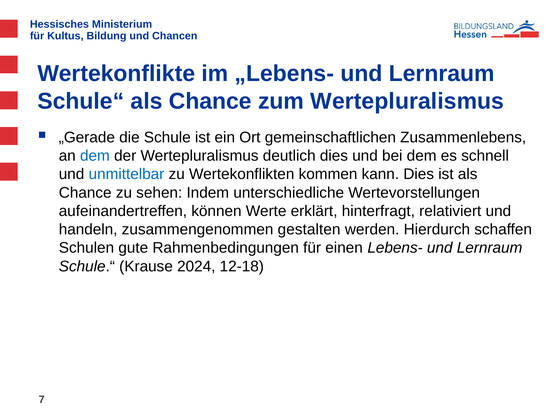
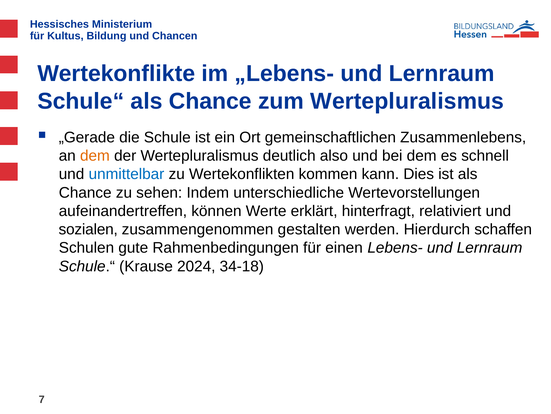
dem colour: blue -> orange (95, 156)
deutlich dies: dies -> also (334, 156)
handeln: handeln -> sozialen (88, 229)
12-18: 12-18 -> 34-18 (242, 266)
